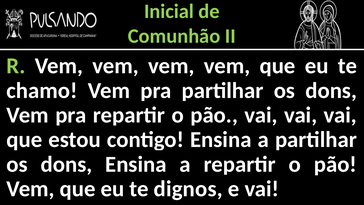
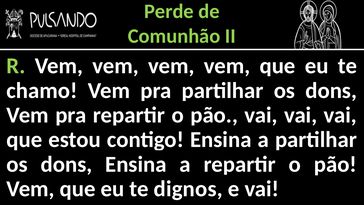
Inicial: Inicial -> Perde (169, 11)
